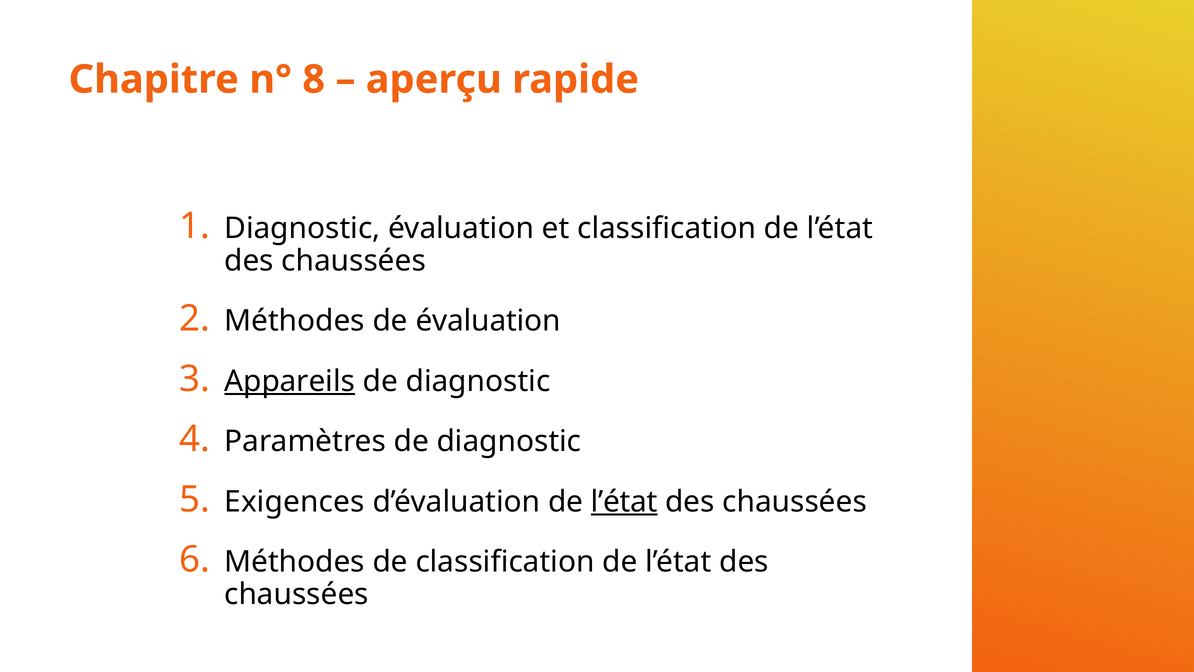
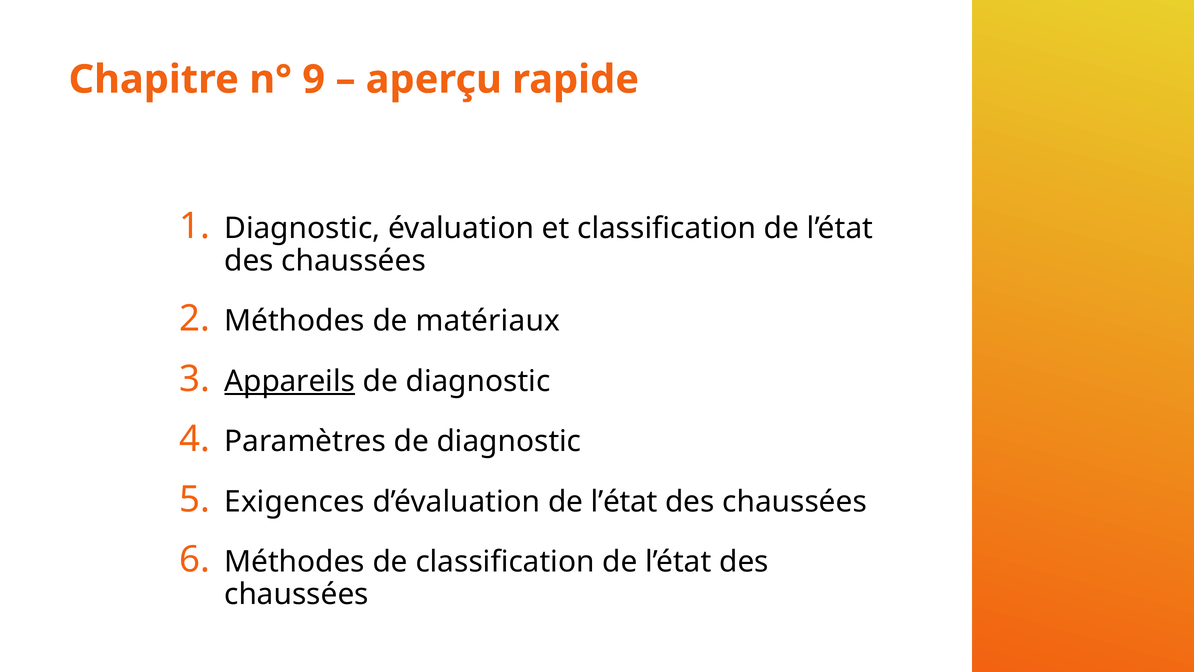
8: 8 -> 9 (314, 80)
de évaluation: évaluation -> matériaux (488, 321)
l’état underline: present -> none (624, 501)
